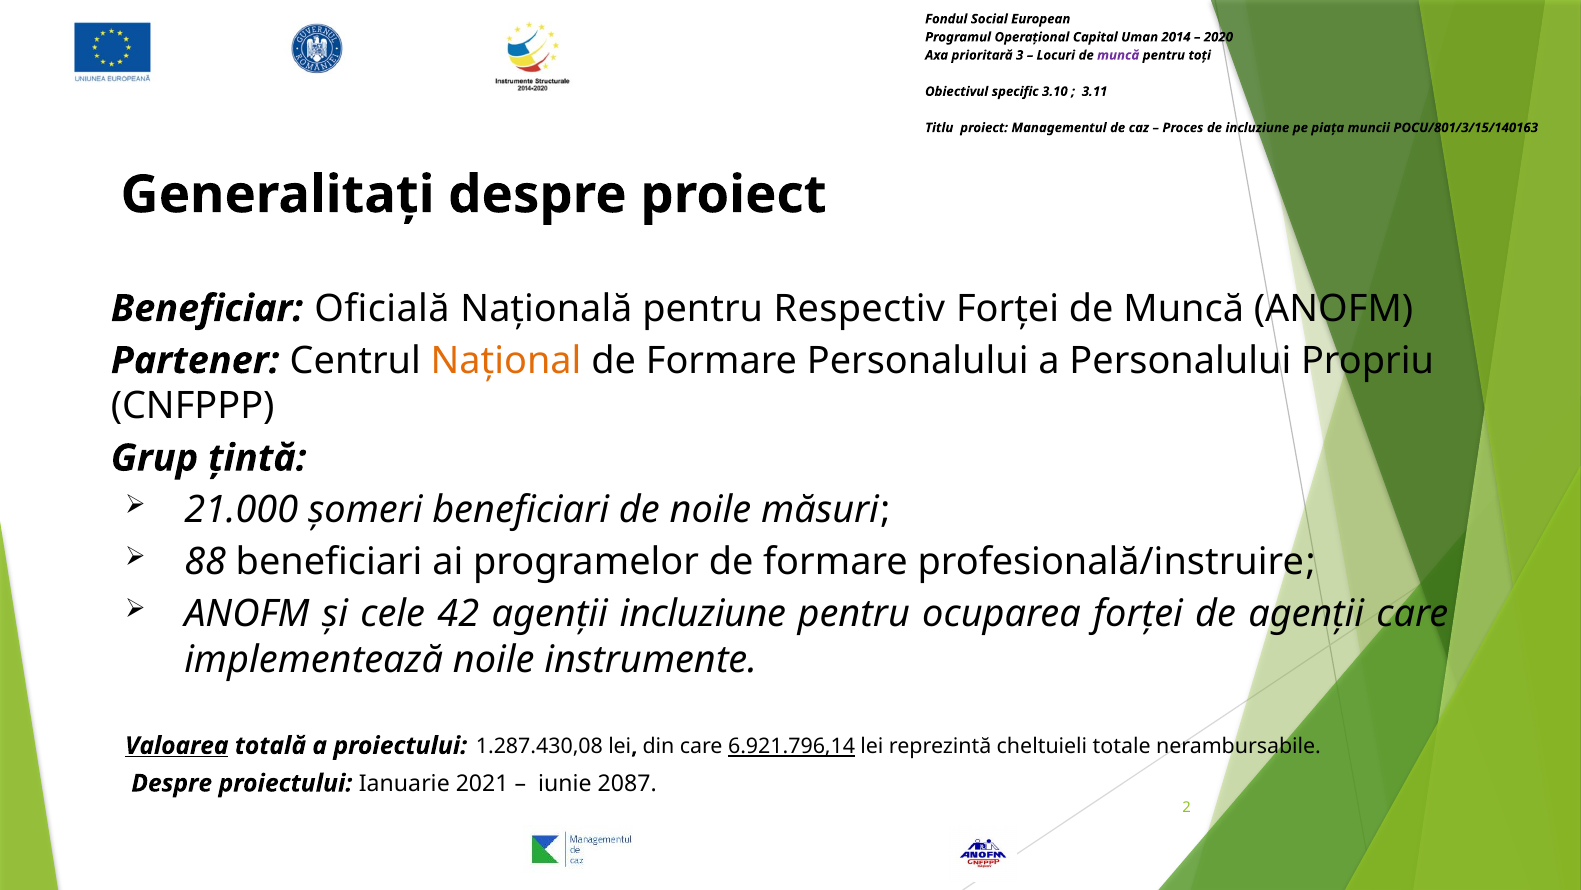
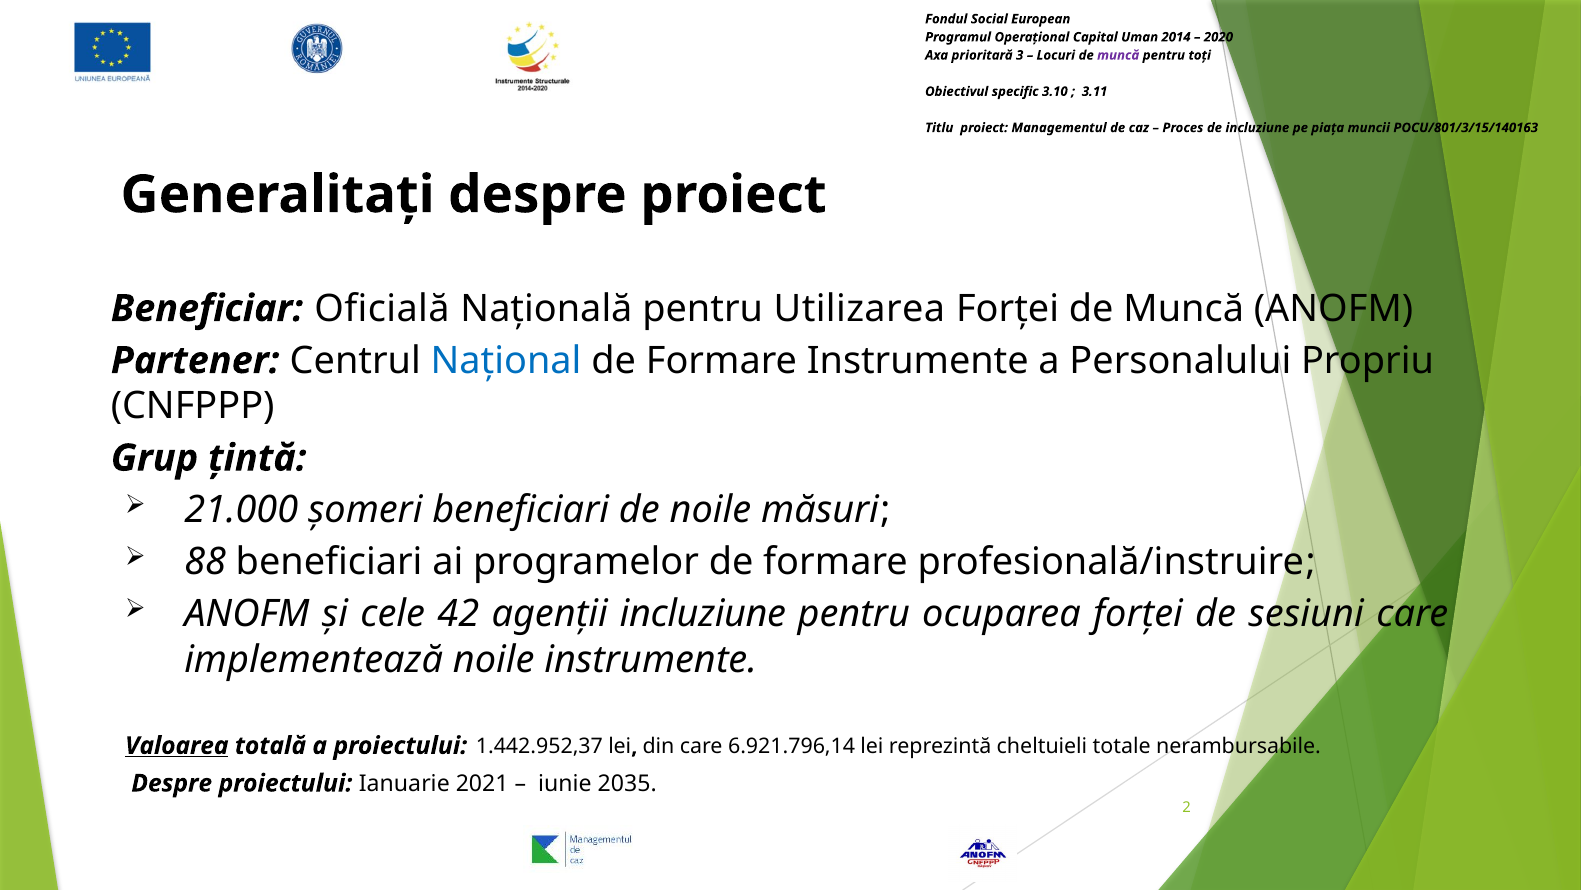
Respectiv: Respectiv -> Utilizarea (859, 308)
Național colour: orange -> blue (506, 360)
Formare Personalului: Personalului -> Instrumente (918, 360)
de agenții: agenții -> sesiuni (1306, 614)
1.287.430,08: 1.287.430,08 -> 1.442.952,37 (539, 746)
6.921.796,14 underline: present -> none (792, 746)
2087: 2087 -> 2035 (627, 783)
